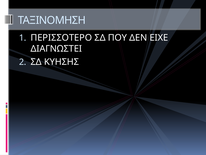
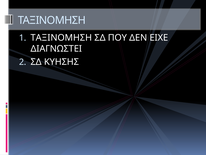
ΠΕΡΙΣΣΟΤΕΡΟ: ΠΕΡΙΣΣΟΤΕΡΟ -> ΤΑΞΙΝΟΜΗΣΗ (61, 38)
